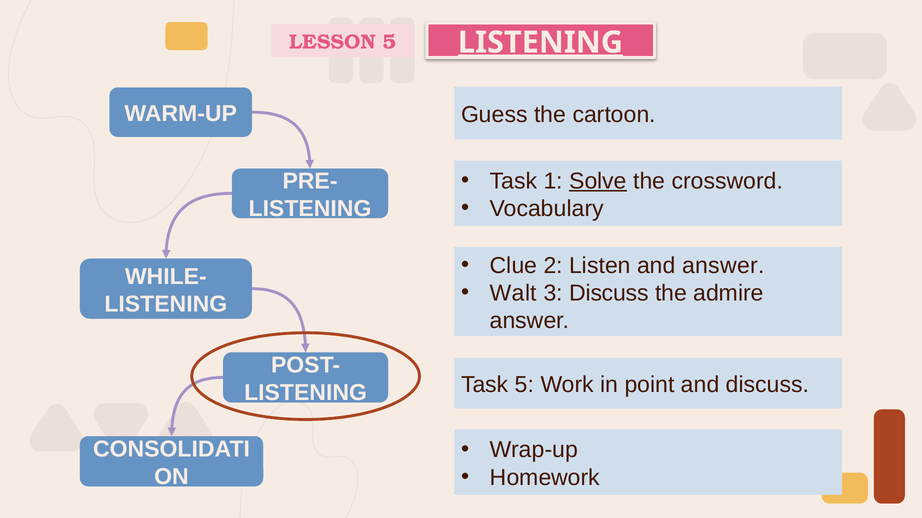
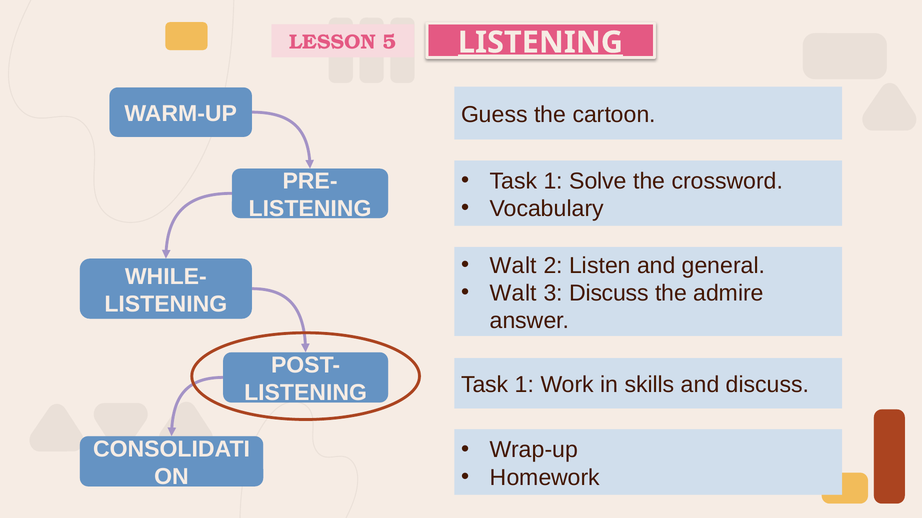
Solve underline: present -> none (598, 181)
Clue: Clue -> Walt (513, 266)
and answer: answer -> general (723, 266)
5: 5 -> 1 (524, 385)
point: point -> skills (650, 385)
